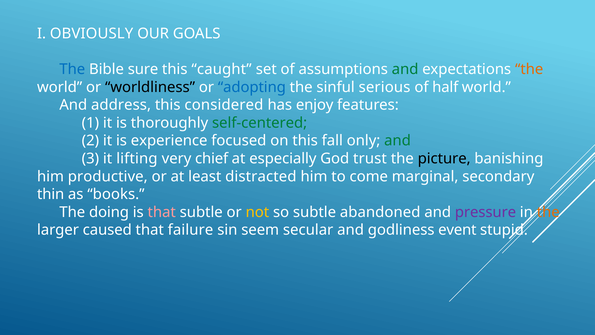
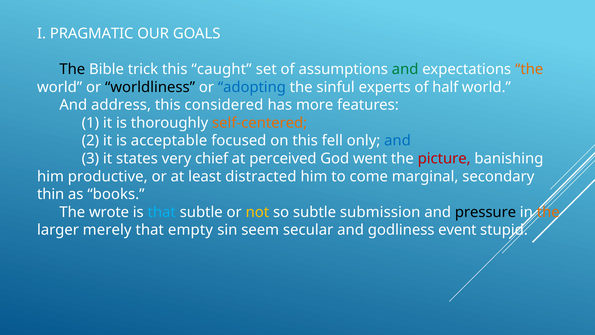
OBVIOUSLY: OBVIOUSLY -> PRAGMATIC (92, 34)
The colour: blue -> black (72, 69)
sure: sure -> trick (143, 69)
serious: serious -> experts (385, 87)
enjoy: enjoy -> more (315, 105)
self-centered colour: green -> orange (260, 123)
experience: experience -> acceptable (169, 141)
fall: fall -> fell (332, 141)
and colour: green -> blue (397, 141)
lifting: lifting -> states (137, 158)
especially: especially -> perceived (283, 158)
trust: trust -> went (370, 158)
picture colour: black -> red (444, 158)
doing: doing -> wrote (109, 212)
that colour: pink -> light blue (162, 212)
abandoned: abandoned -> submission (380, 212)
pressure colour: purple -> black (485, 212)
caused: caused -> merely (107, 230)
failure: failure -> empty (190, 230)
